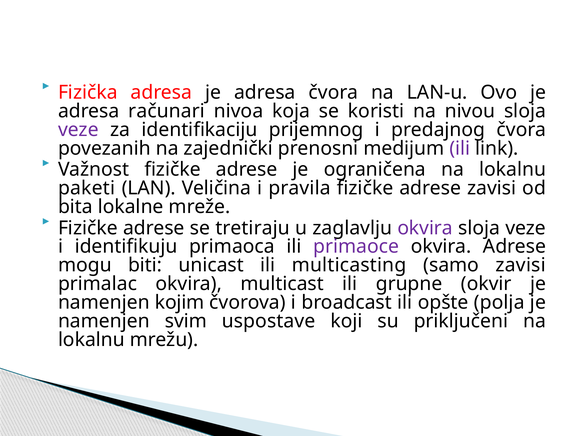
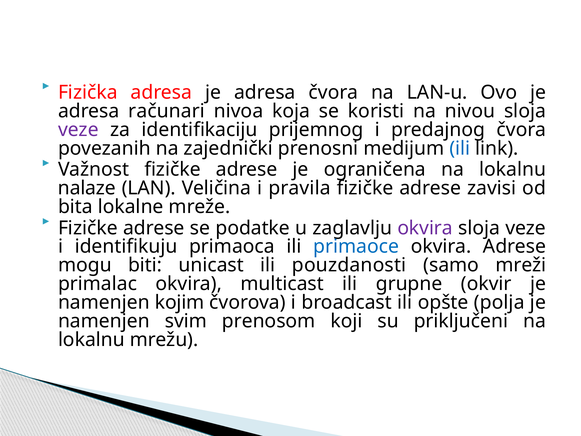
ili colour: purple -> blue (460, 148)
paketi: paketi -> nalaze (87, 188)
tretiraju: tretiraju -> podatke (253, 228)
primaoce colour: purple -> blue (356, 246)
multicasting: multicasting -> pouzdanosti (349, 265)
samo zavisi: zavisi -> mreži (521, 265)
uspostave: uspostave -> prenosom (269, 321)
